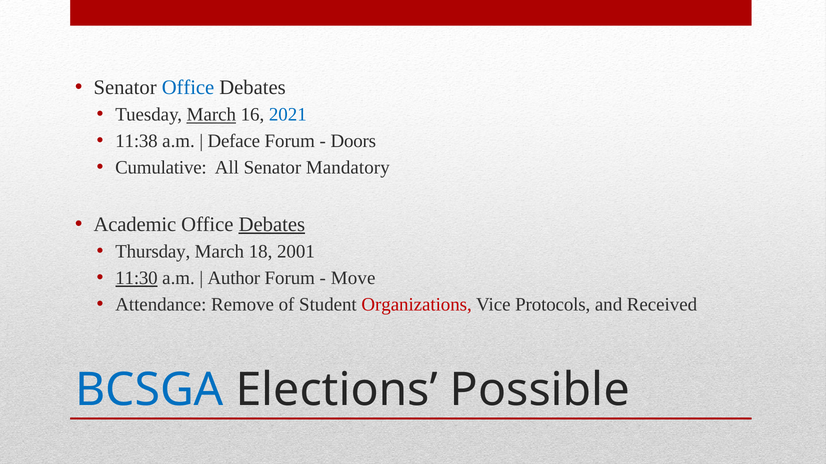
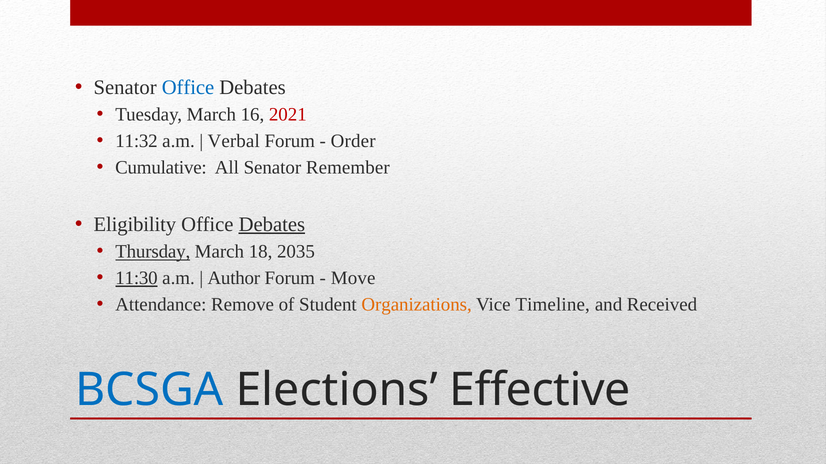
March underline: present -> none (211, 115)
2021 colour: blue -> red (288, 115)
11:38: 11:38 -> 11:32 (136, 141)
Deface: Deface -> Verbal (234, 141)
Doors: Doors -> Order (353, 141)
Mandatory: Mandatory -> Remember (348, 168)
Academic: Academic -> Eligibility (135, 225)
Thursday underline: none -> present (153, 252)
2001: 2001 -> 2035 (296, 252)
Organizations colour: red -> orange (417, 305)
Protocols: Protocols -> Timeline (553, 305)
Possible: Possible -> Effective (540, 390)
